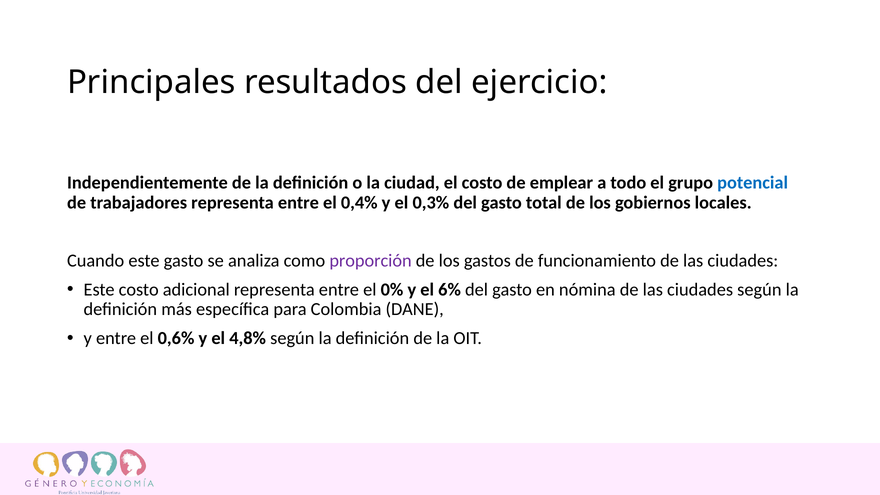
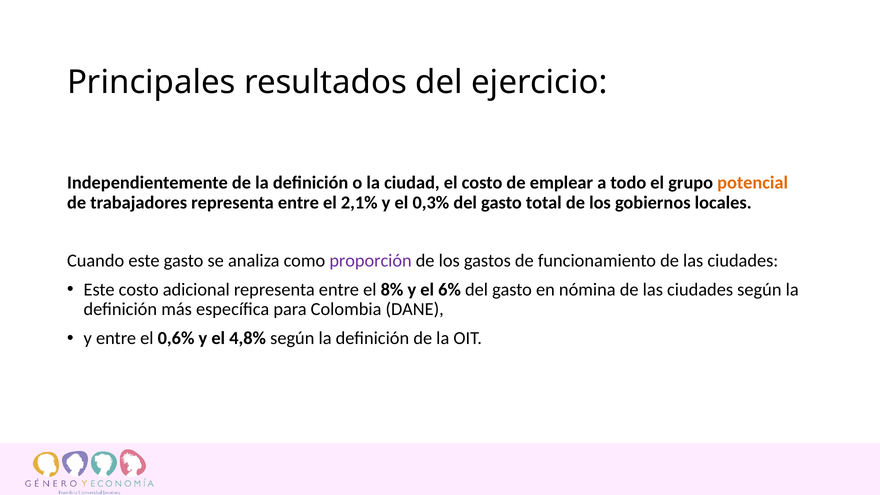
potencial colour: blue -> orange (753, 183)
0,4%: 0,4% -> 2,1% (359, 203)
0%: 0% -> 8% (392, 290)
